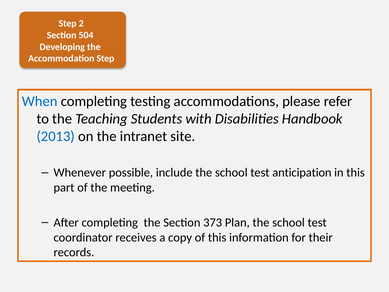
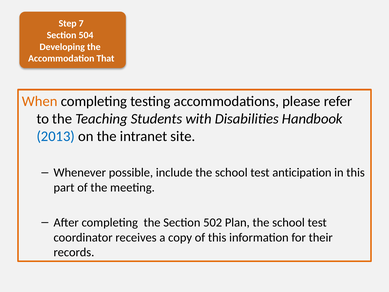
2: 2 -> 7 (81, 23)
Accommodation Step: Step -> That (105, 58)
When colour: blue -> orange (40, 101)
373: 373 -> 502 (213, 222)
